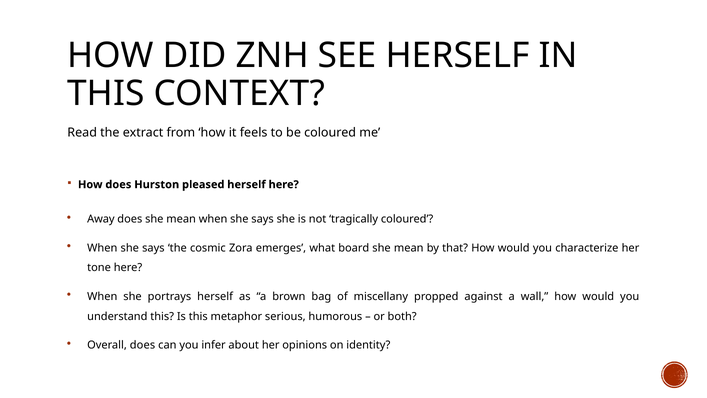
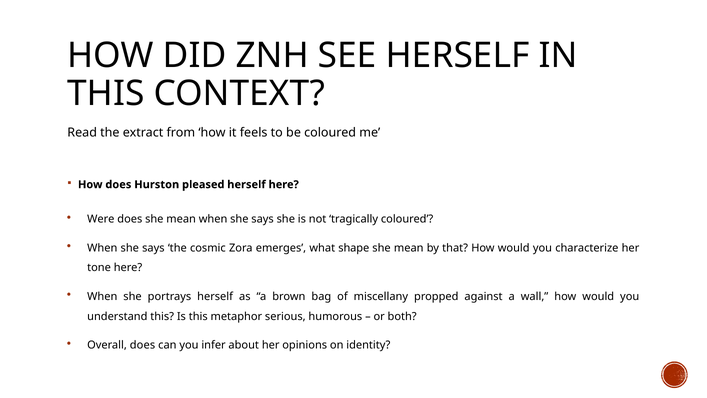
Away: Away -> Were (101, 219)
board: board -> shape (354, 248)
